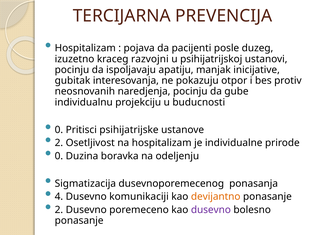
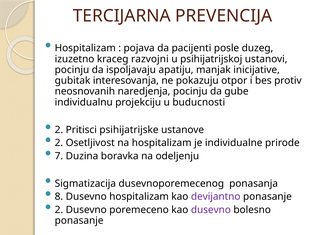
0: 0 -> 2 (59, 130)
0: 0 -> 7 (59, 156)
4: 4 -> 8 (59, 196)
Dusevno komunikaciji: komunikaciji -> hospitalizam (139, 196)
devijantno colour: orange -> purple (216, 196)
